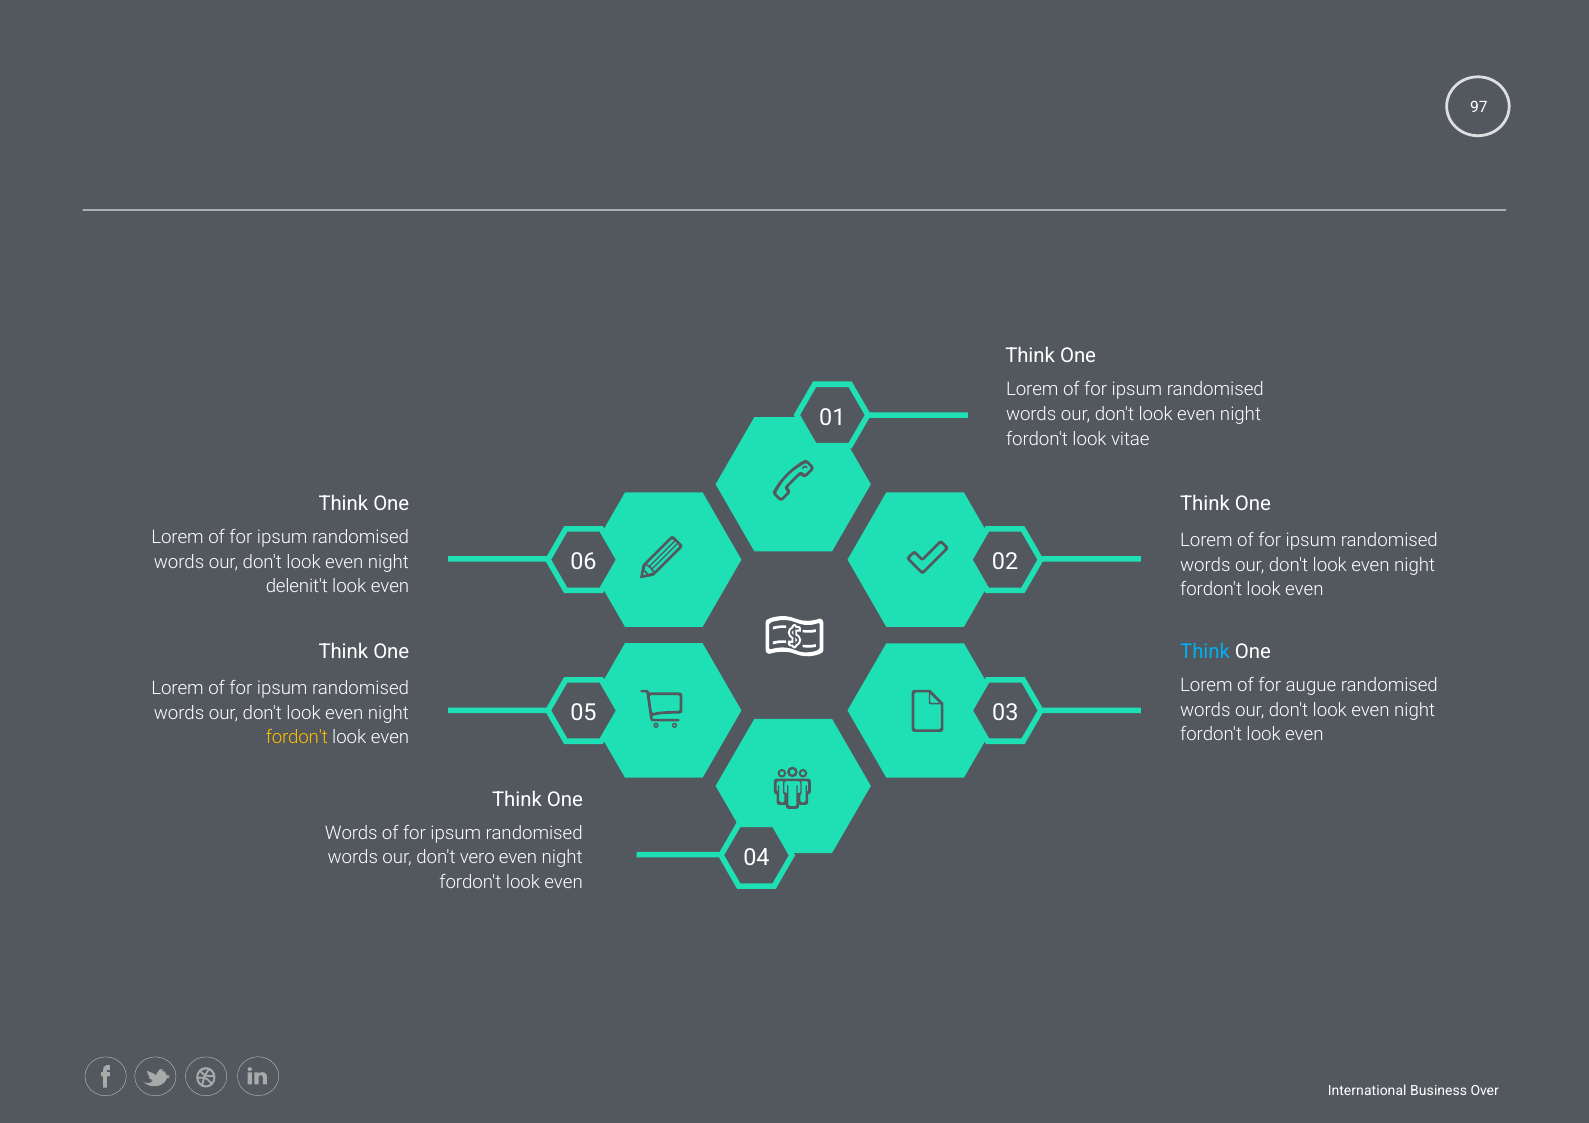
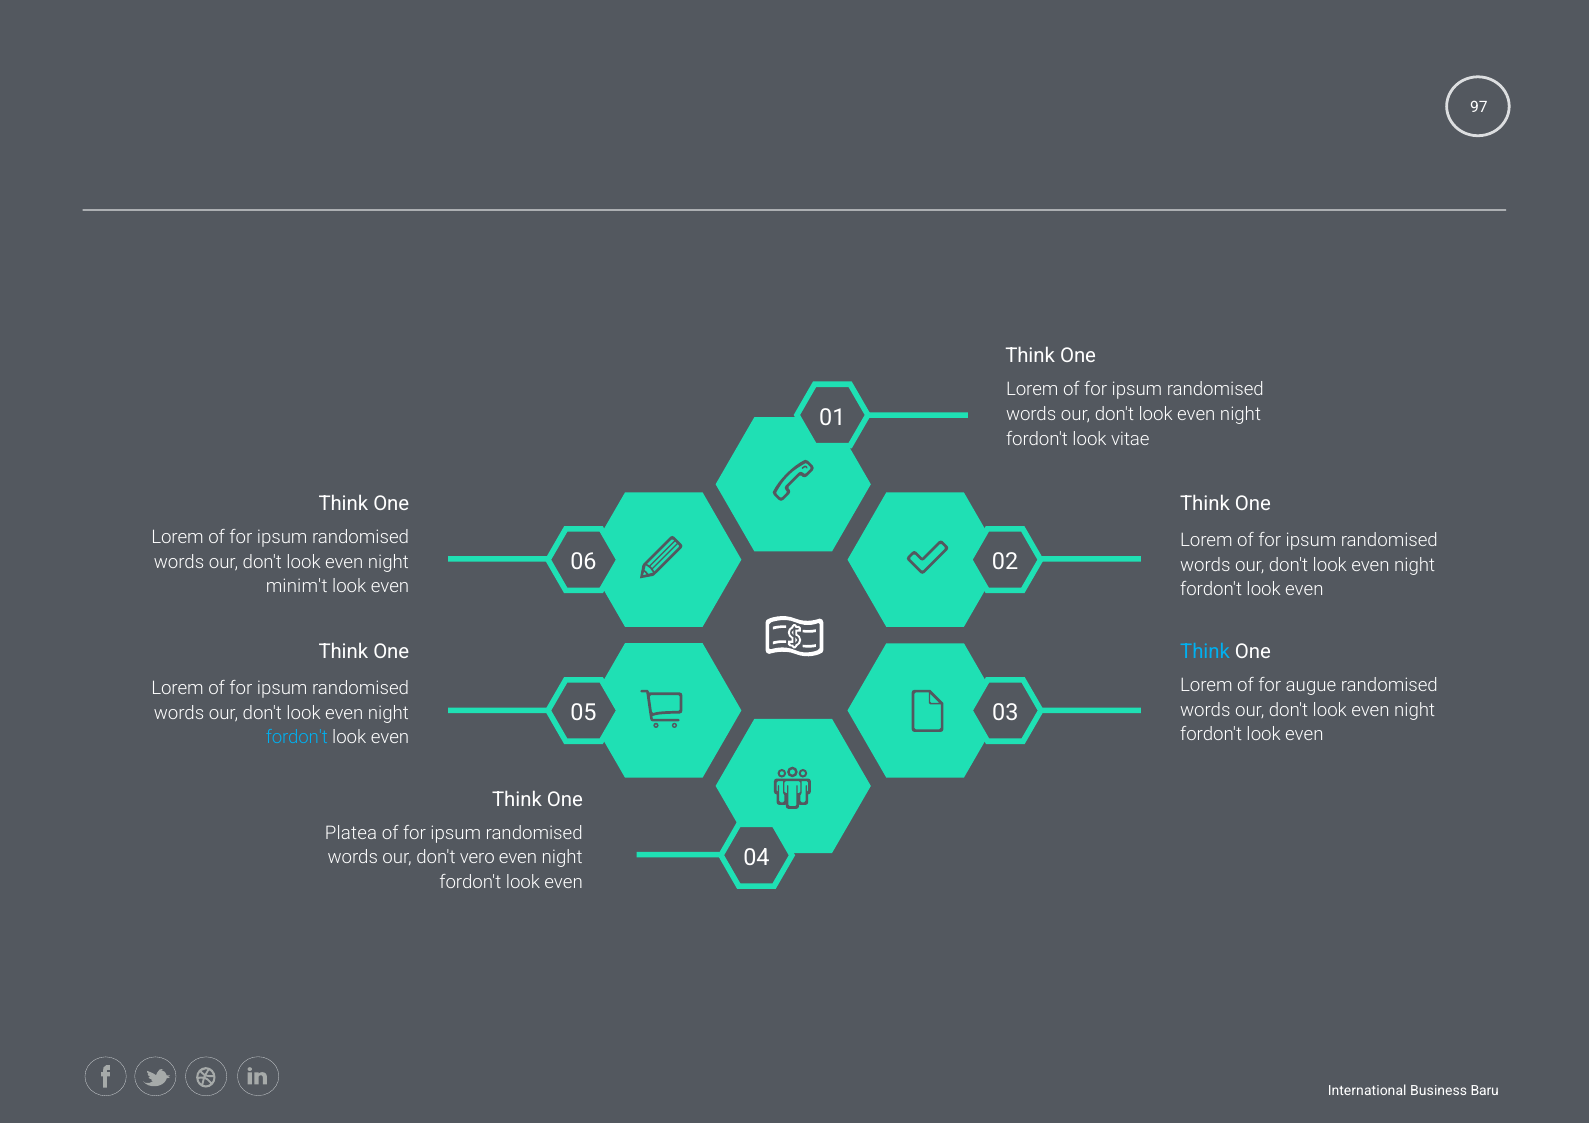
delenit't: delenit't -> minim't (297, 587)
fordon't colour: yellow -> light blue (297, 738)
Words: Words -> Platea (351, 833)
Over: Over -> Baru (1485, 1091)
